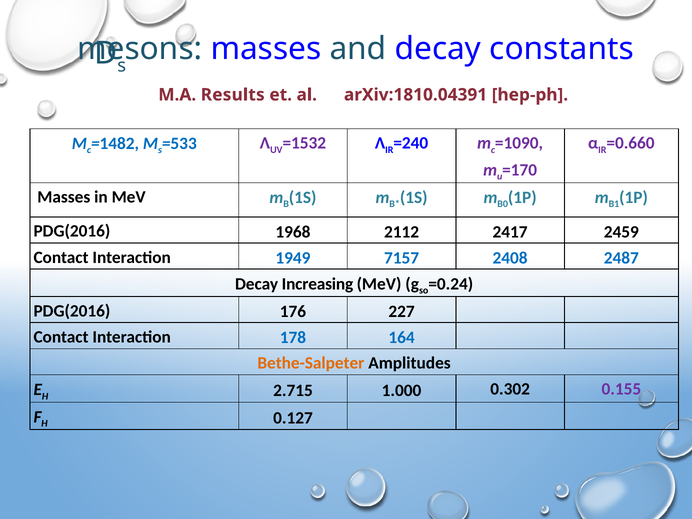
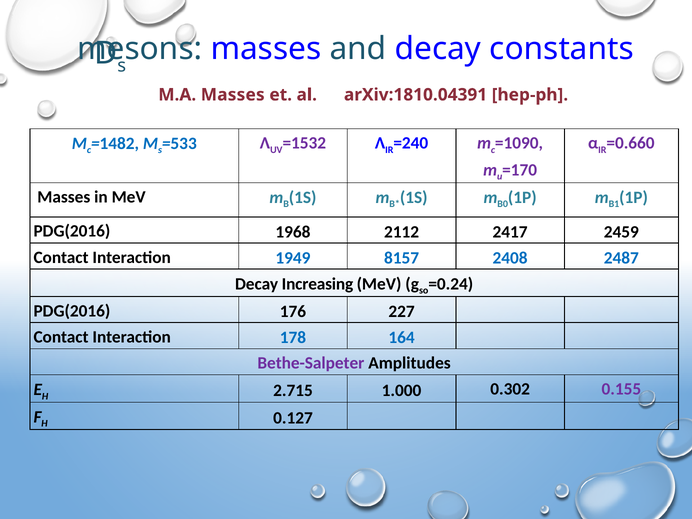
M.A Results: Results -> Masses (233, 95)
7157: 7157 -> 8157 (402, 258)
Bethe-Salpeter colour: orange -> purple (311, 363)
